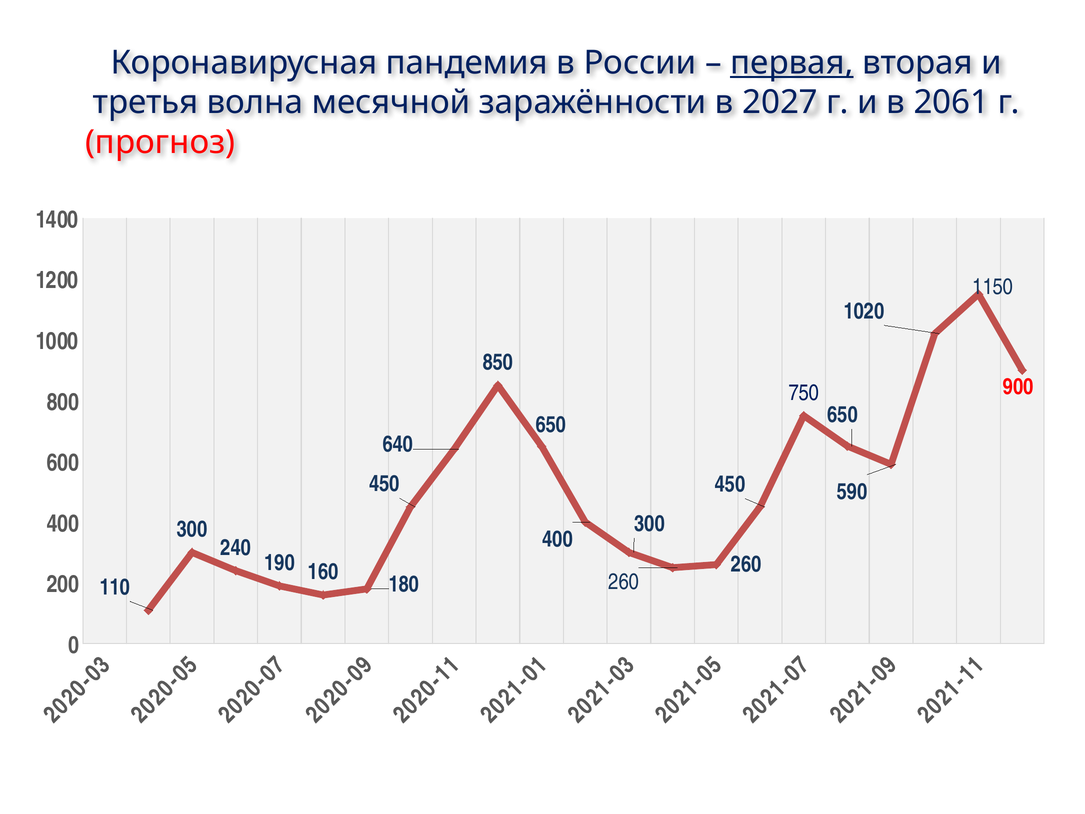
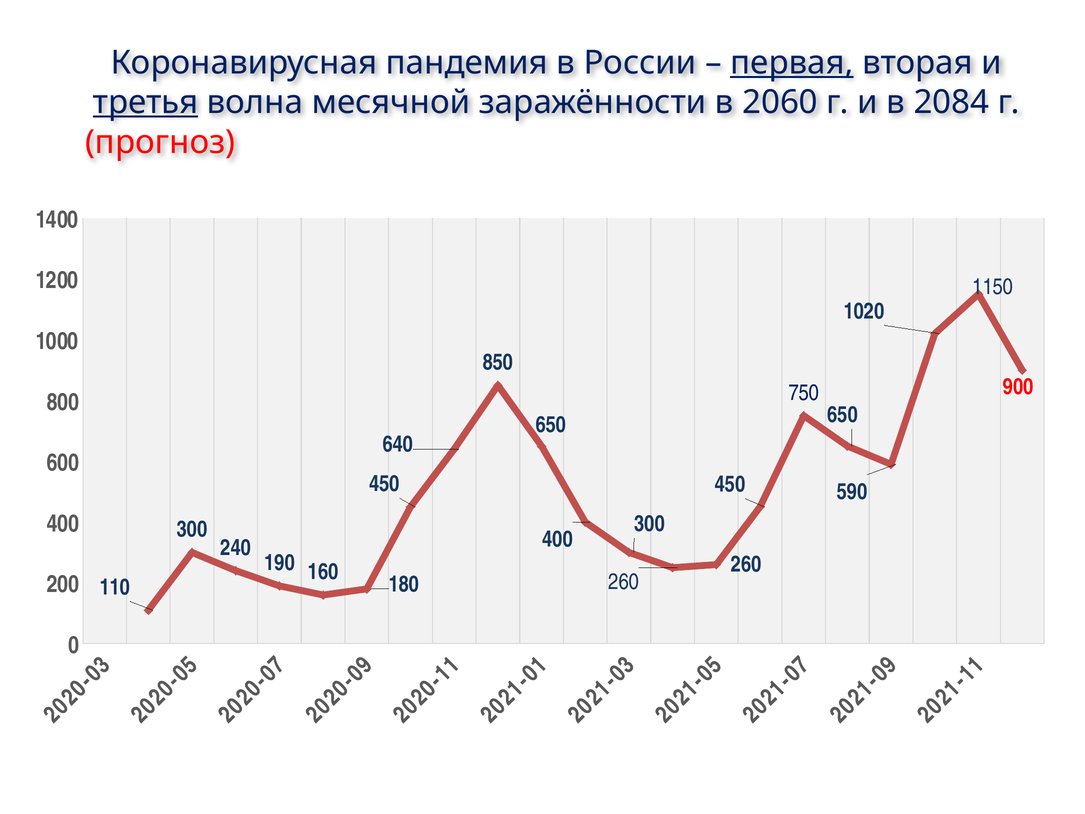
третья underline: none -> present (146, 102)
2027: 2027 -> 2060 (780, 102)
2061: 2061 -> 2084 (951, 102)
